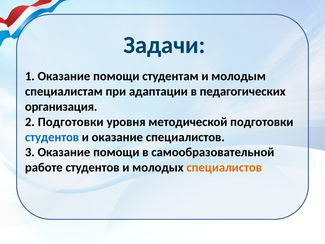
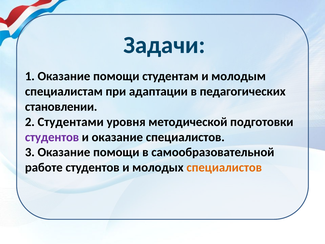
организация: организация -> становлении (61, 107)
2 Подготовки: Подготовки -> Студентами (71, 122)
студентов colour: blue -> purple (52, 137)
